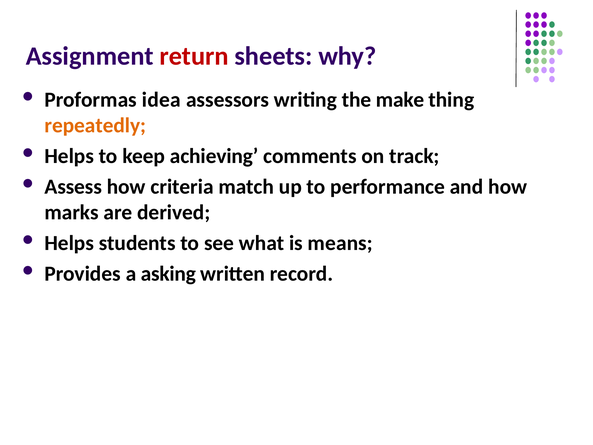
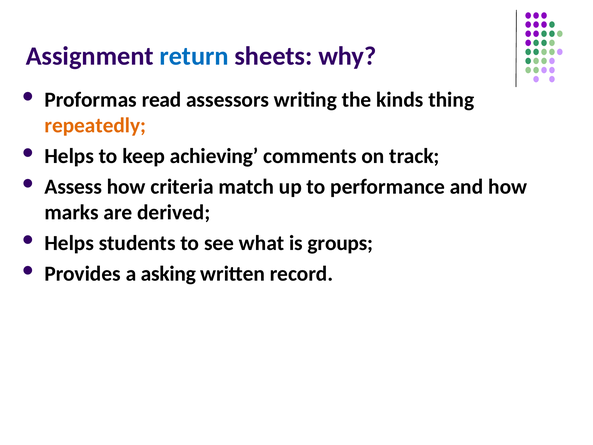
return colour: red -> blue (194, 56)
idea: idea -> read (162, 100)
make: make -> kinds (400, 100)
means: means -> groups (340, 243)
